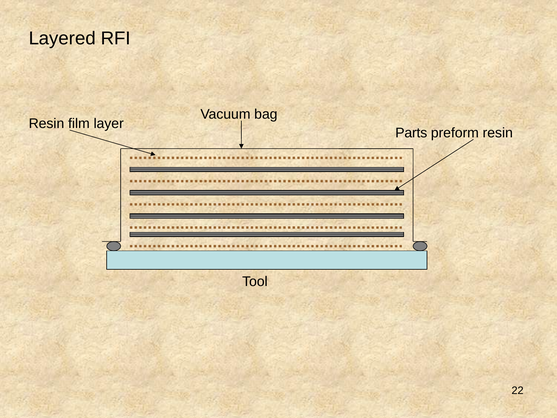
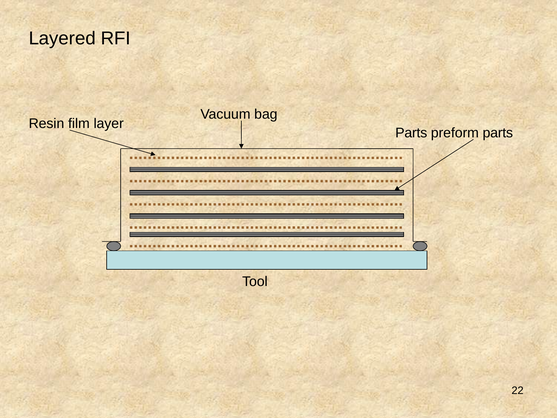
preform resin: resin -> parts (498, 133)
